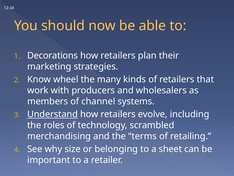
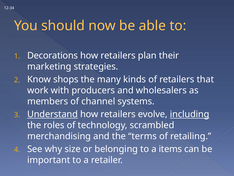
wheel: wheel -> shops (66, 79)
including underline: none -> present (190, 114)
sheet: sheet -> items (170, 149)
